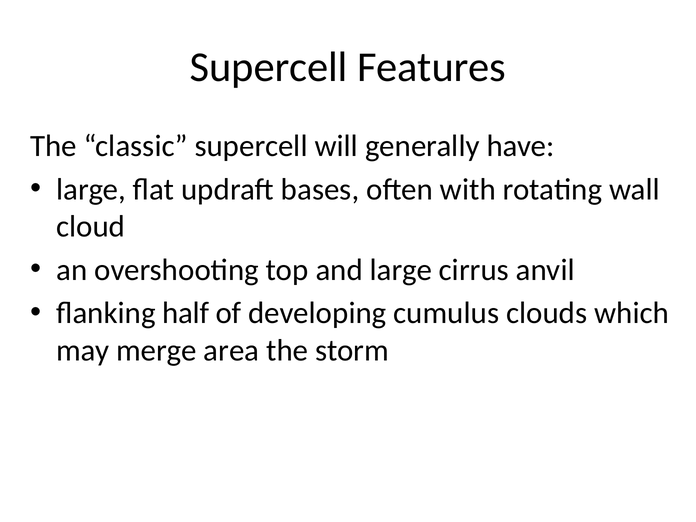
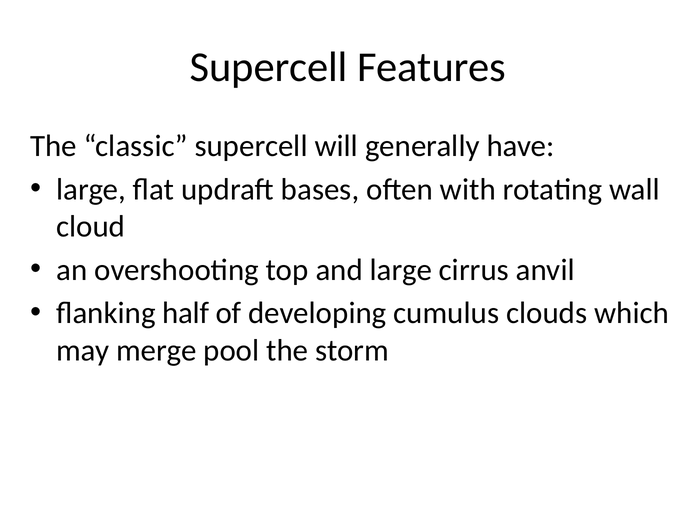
area: area -> pool (231, 350)
